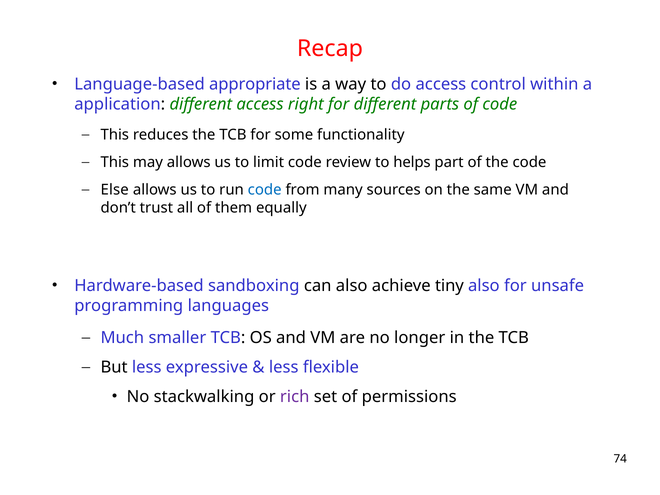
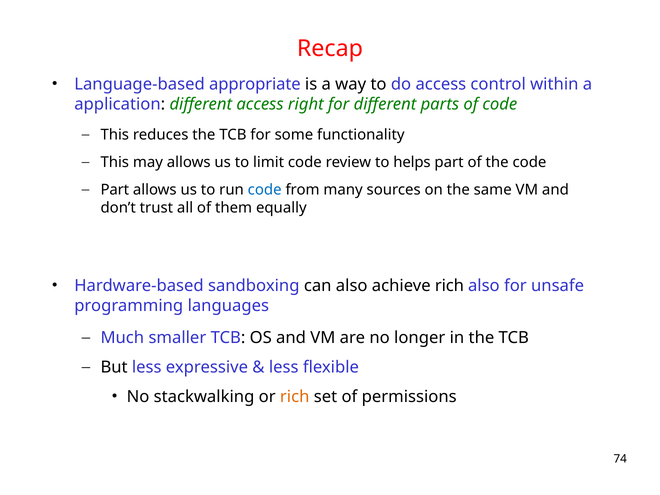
Else: Else -> Part (115, 190)
achieve tiny: tiny -> rich (449, 286)
rich colour: purple -> orange (295, 397)
